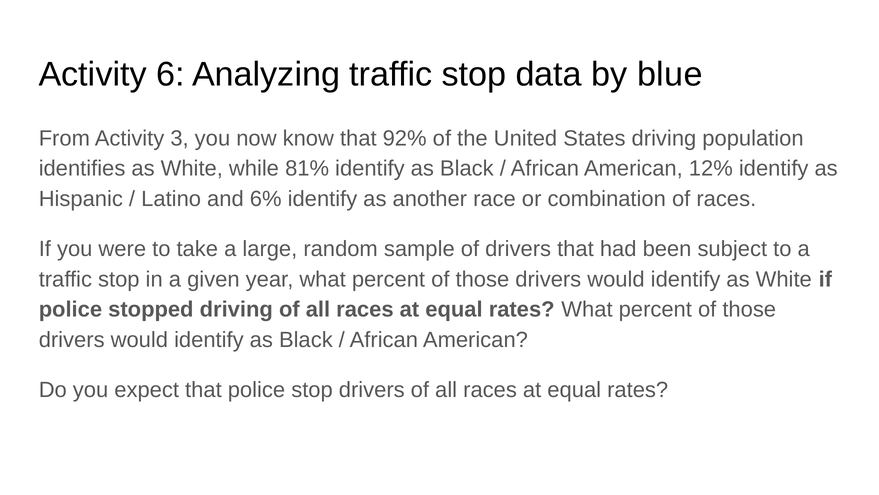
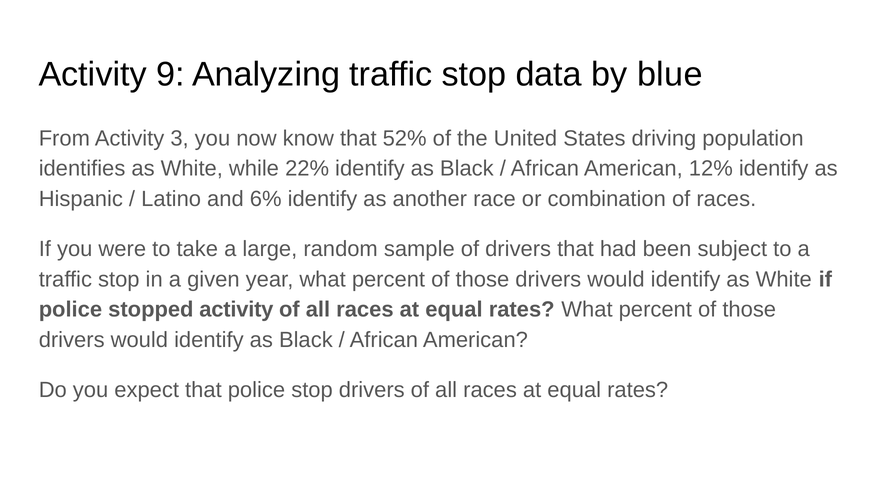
6: 6 -> 9 (170, 74)
92%: 92% -> 52% (405, 138)
81%: 81% -> 22% (307, 169)
stopped driving: driving -> activity (236, 309)
